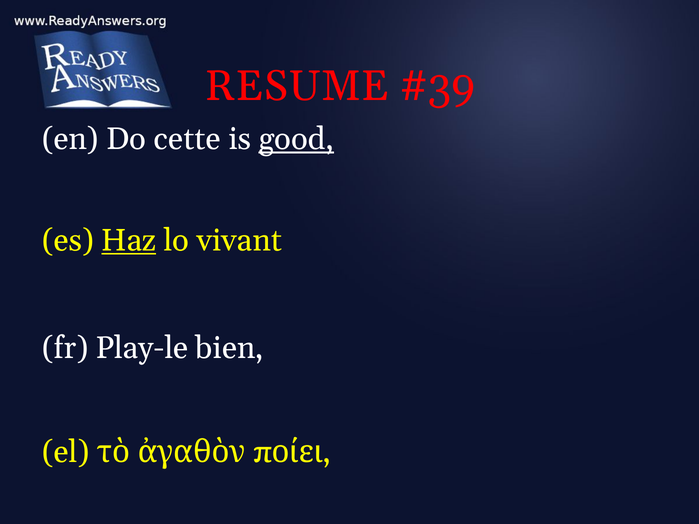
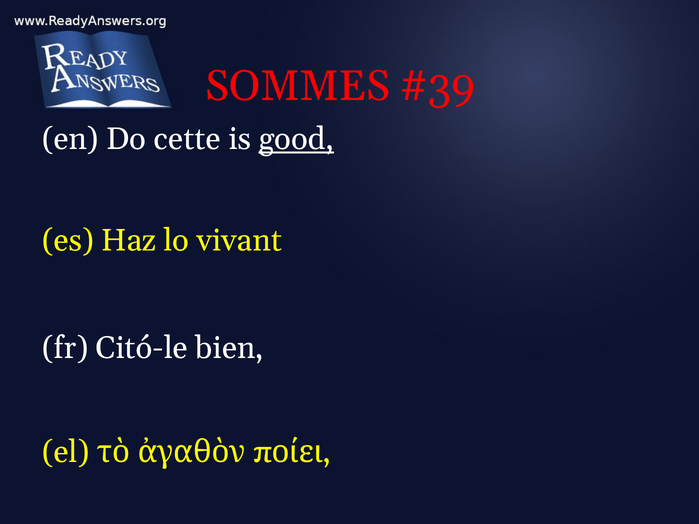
RESUME: RESUME -> SOMMES (298, 86)
Haz underline: present -> none (129, 241)
Play-le: Play-le -> Citó-le (142, 348)
